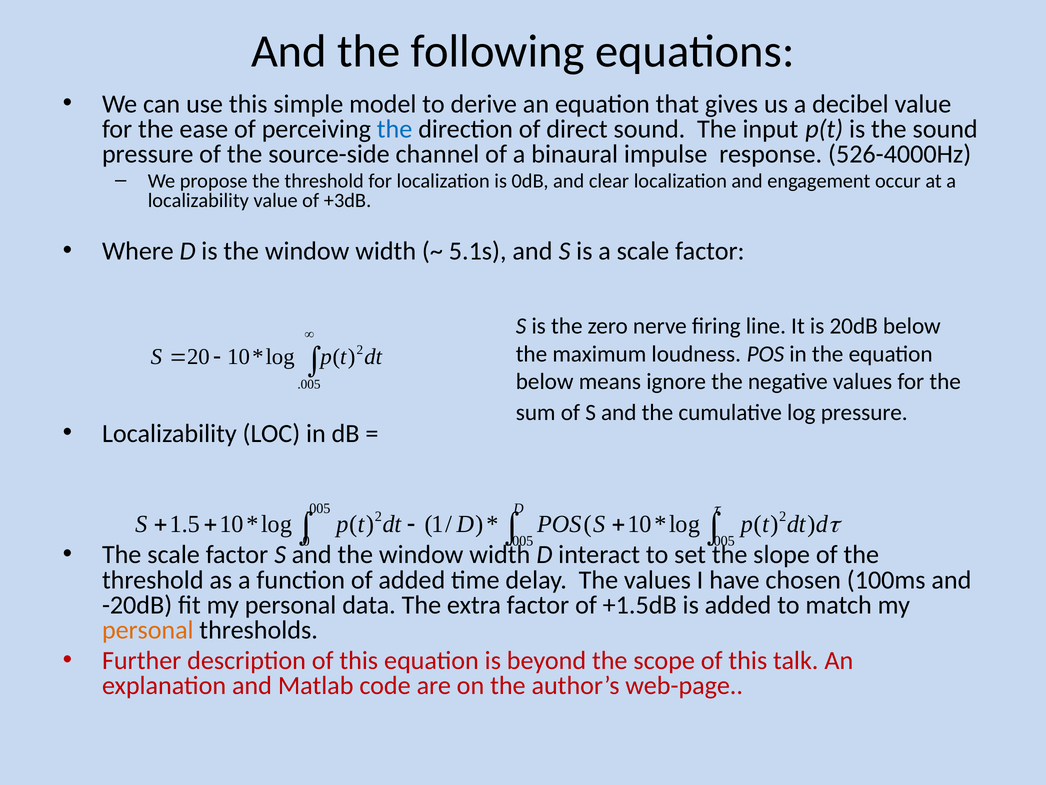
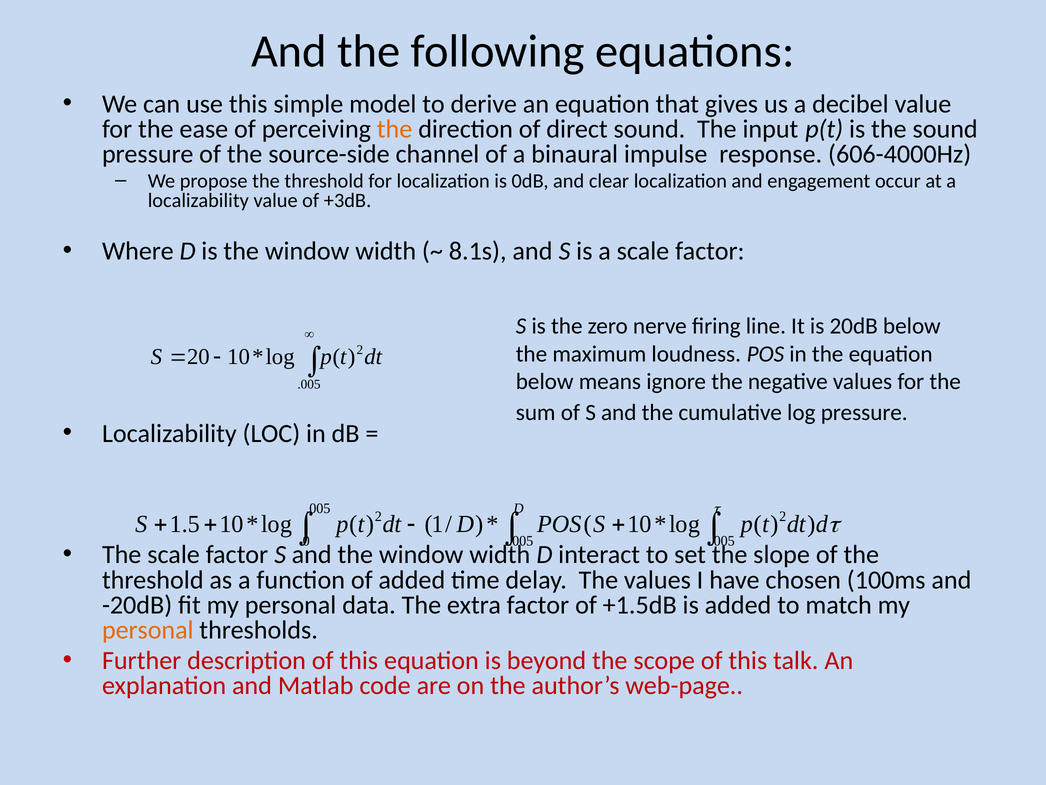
the colour: blue -> orange (395, 129)
526-4000Hz: 526-4000Hz -> 606-4000Hz (900, 154)
5.1s: 5.1s -> 8.1s (478, 251)
